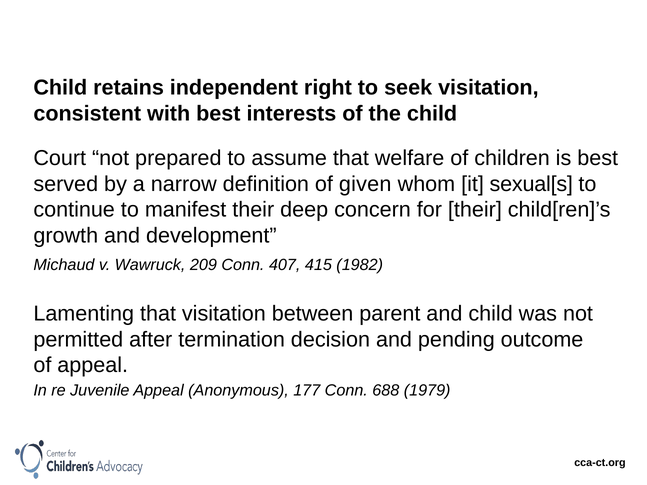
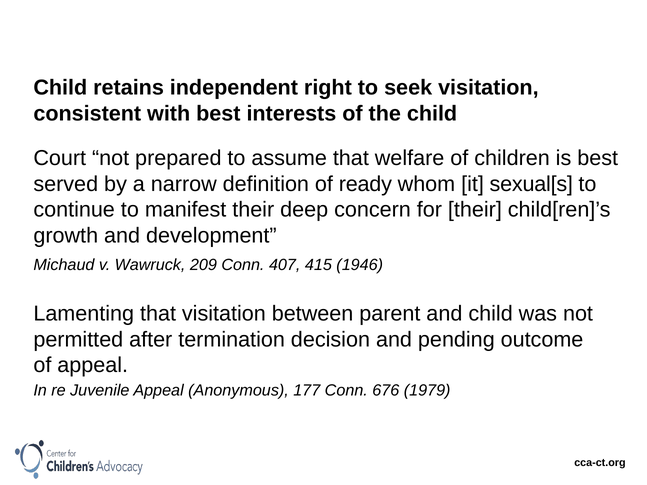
given: given -> ready (365, 184)
1982: 1982 -> 1946 (360, 265)
688: 688 -> 676 (386, 391)
